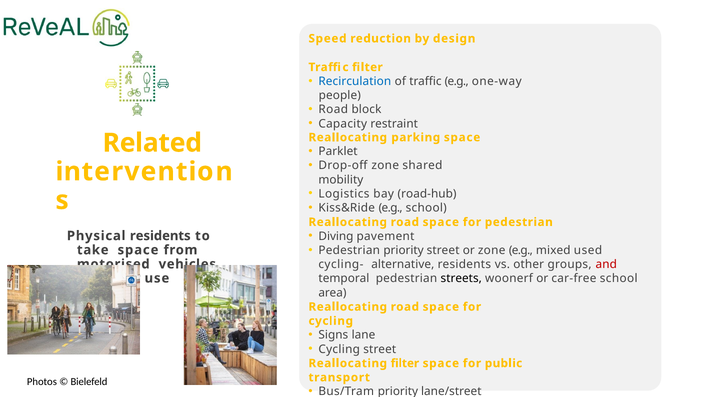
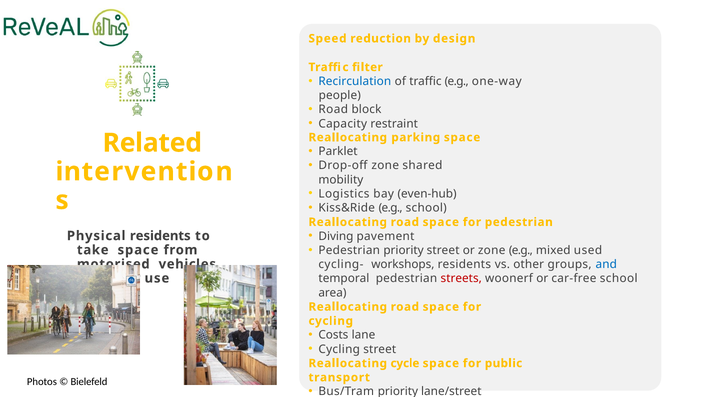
road-hub: road-hub -> even-hub (427, 194)
alternative: alternative -> workshops (403, 265)
and colour: red -> blue (606, 265)
streets colour: black -> red (461, 279)
Signs: Signs -> Costs (333, 335)
Reallocating filter: filter -> cycle (405, 363)
